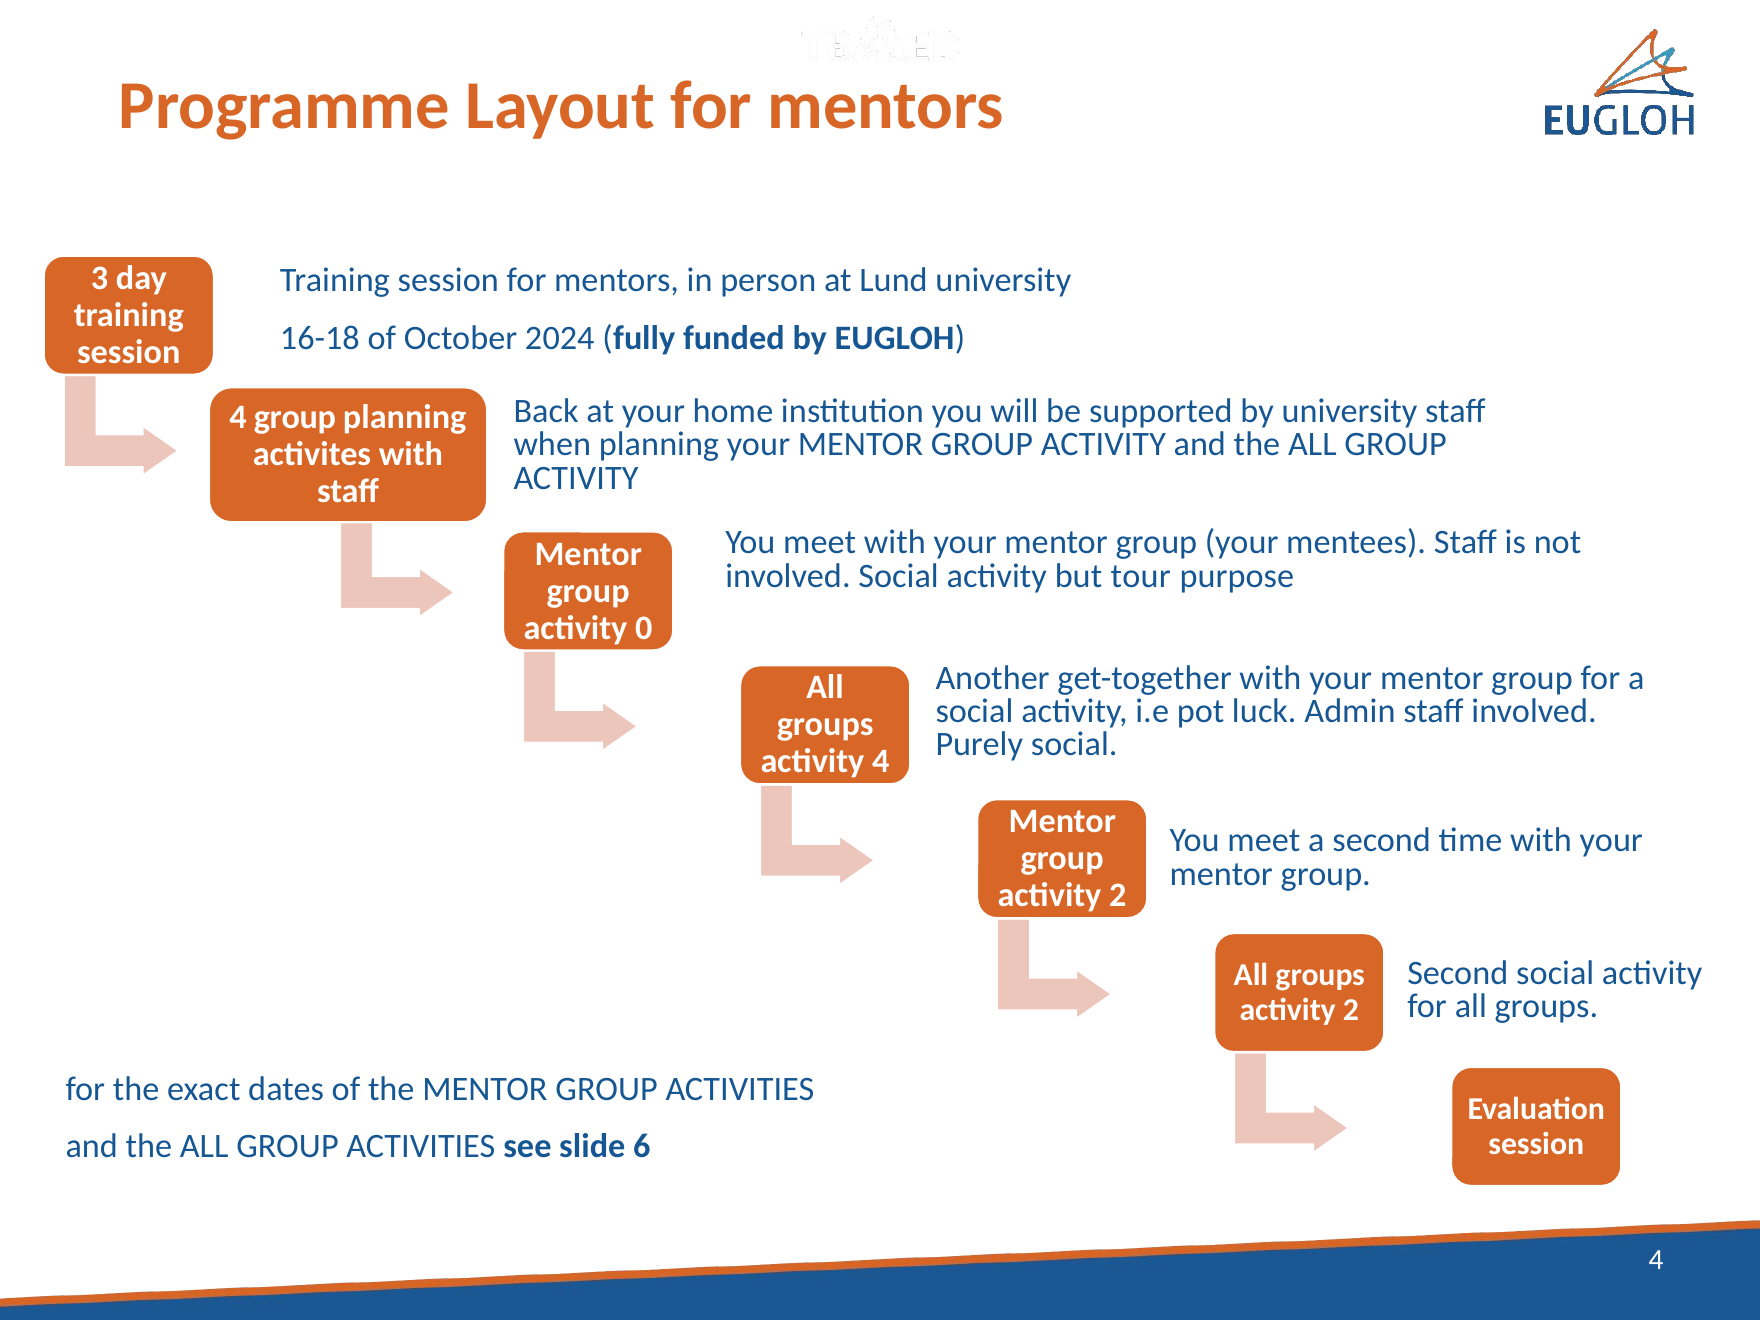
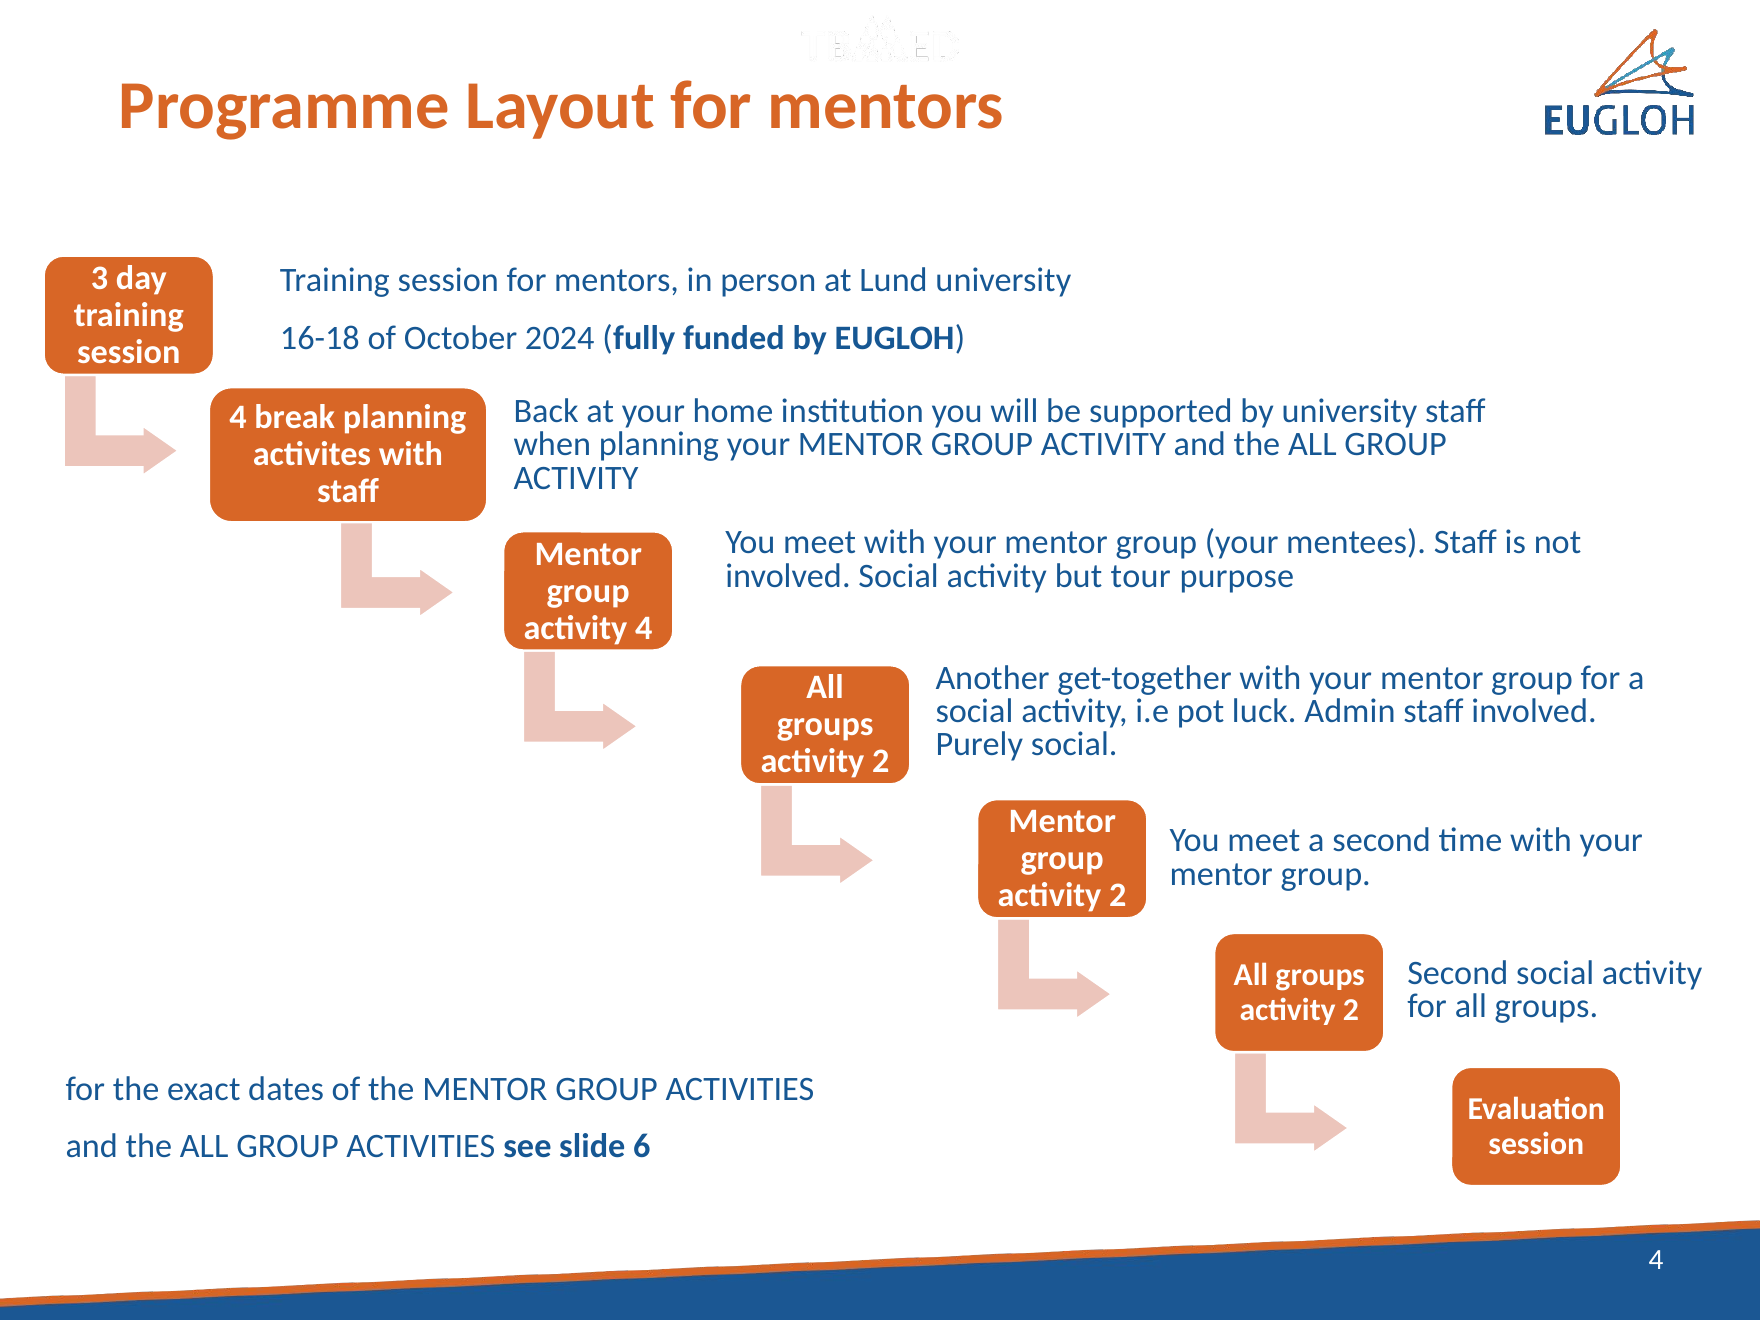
4 group: group -> break (295, 418)
activity 0: 0 -> 4 (644, 628)
4: 4 -> 2 (881, 762)
